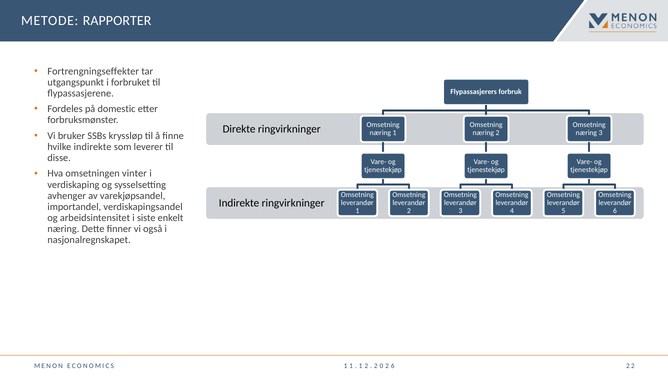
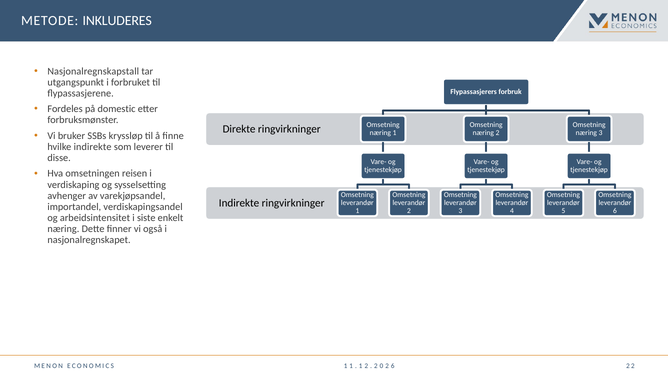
RAPPORTER: RAPPORTER -> INKLUDERES (117, 20)
Fortrengningseffekter: Fortrengningseffekter -> Nasjonalregnskapstall (93, 71)
vinter: vinter -> reisen (135, 173)
